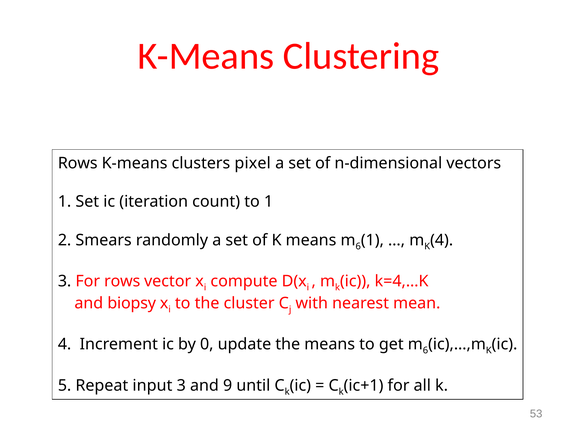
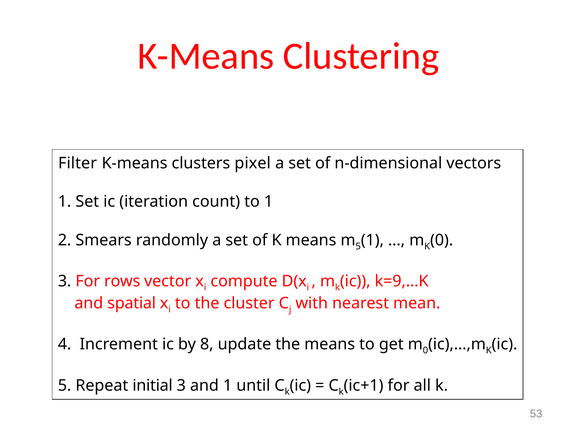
Rows: Rows -> Filter (78, 163)
6: 6 -> 5 (358, 246)
K 4: 4 -> 0 (442, 240)
k=4,…K: k=4,…K -> k=9,…K (402, 281)
biopsy: biopsy -> spatial (132, 303)
0: 0 -> 8 (207, 344)
6: 6 -> 0 (425, 350)
input: input -> initial (153, 385)
and 9: 9 -> 1 (228, 385)
